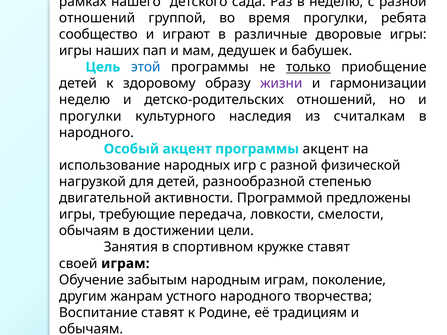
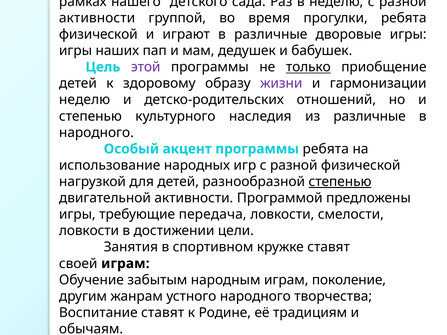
отношений: отношений -> активности (97, 18)
сообщество: сообщество -> физической (98, 34)
этой colour: blue -> purple (146, 67)
прогулки: прогулки -> степенью (90, 116)
из считалкам: считалкам -> различные (370, 116)
программы акцент: акцент -> ребята (326, 149)
степенью underline: none -> present (340, 182)
обычаям: обычаям -> ловкости (89, 231)
